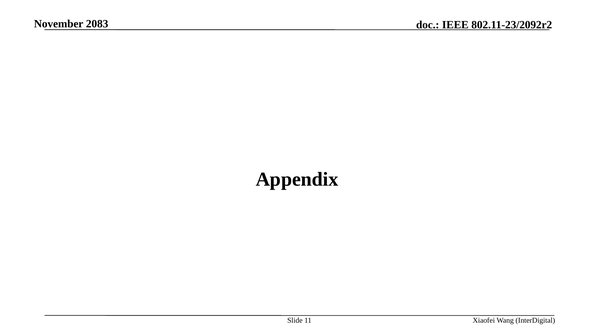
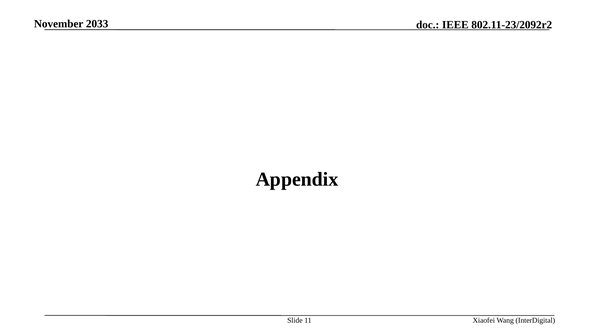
2083: 2083 -> 2033 (97, 24)
